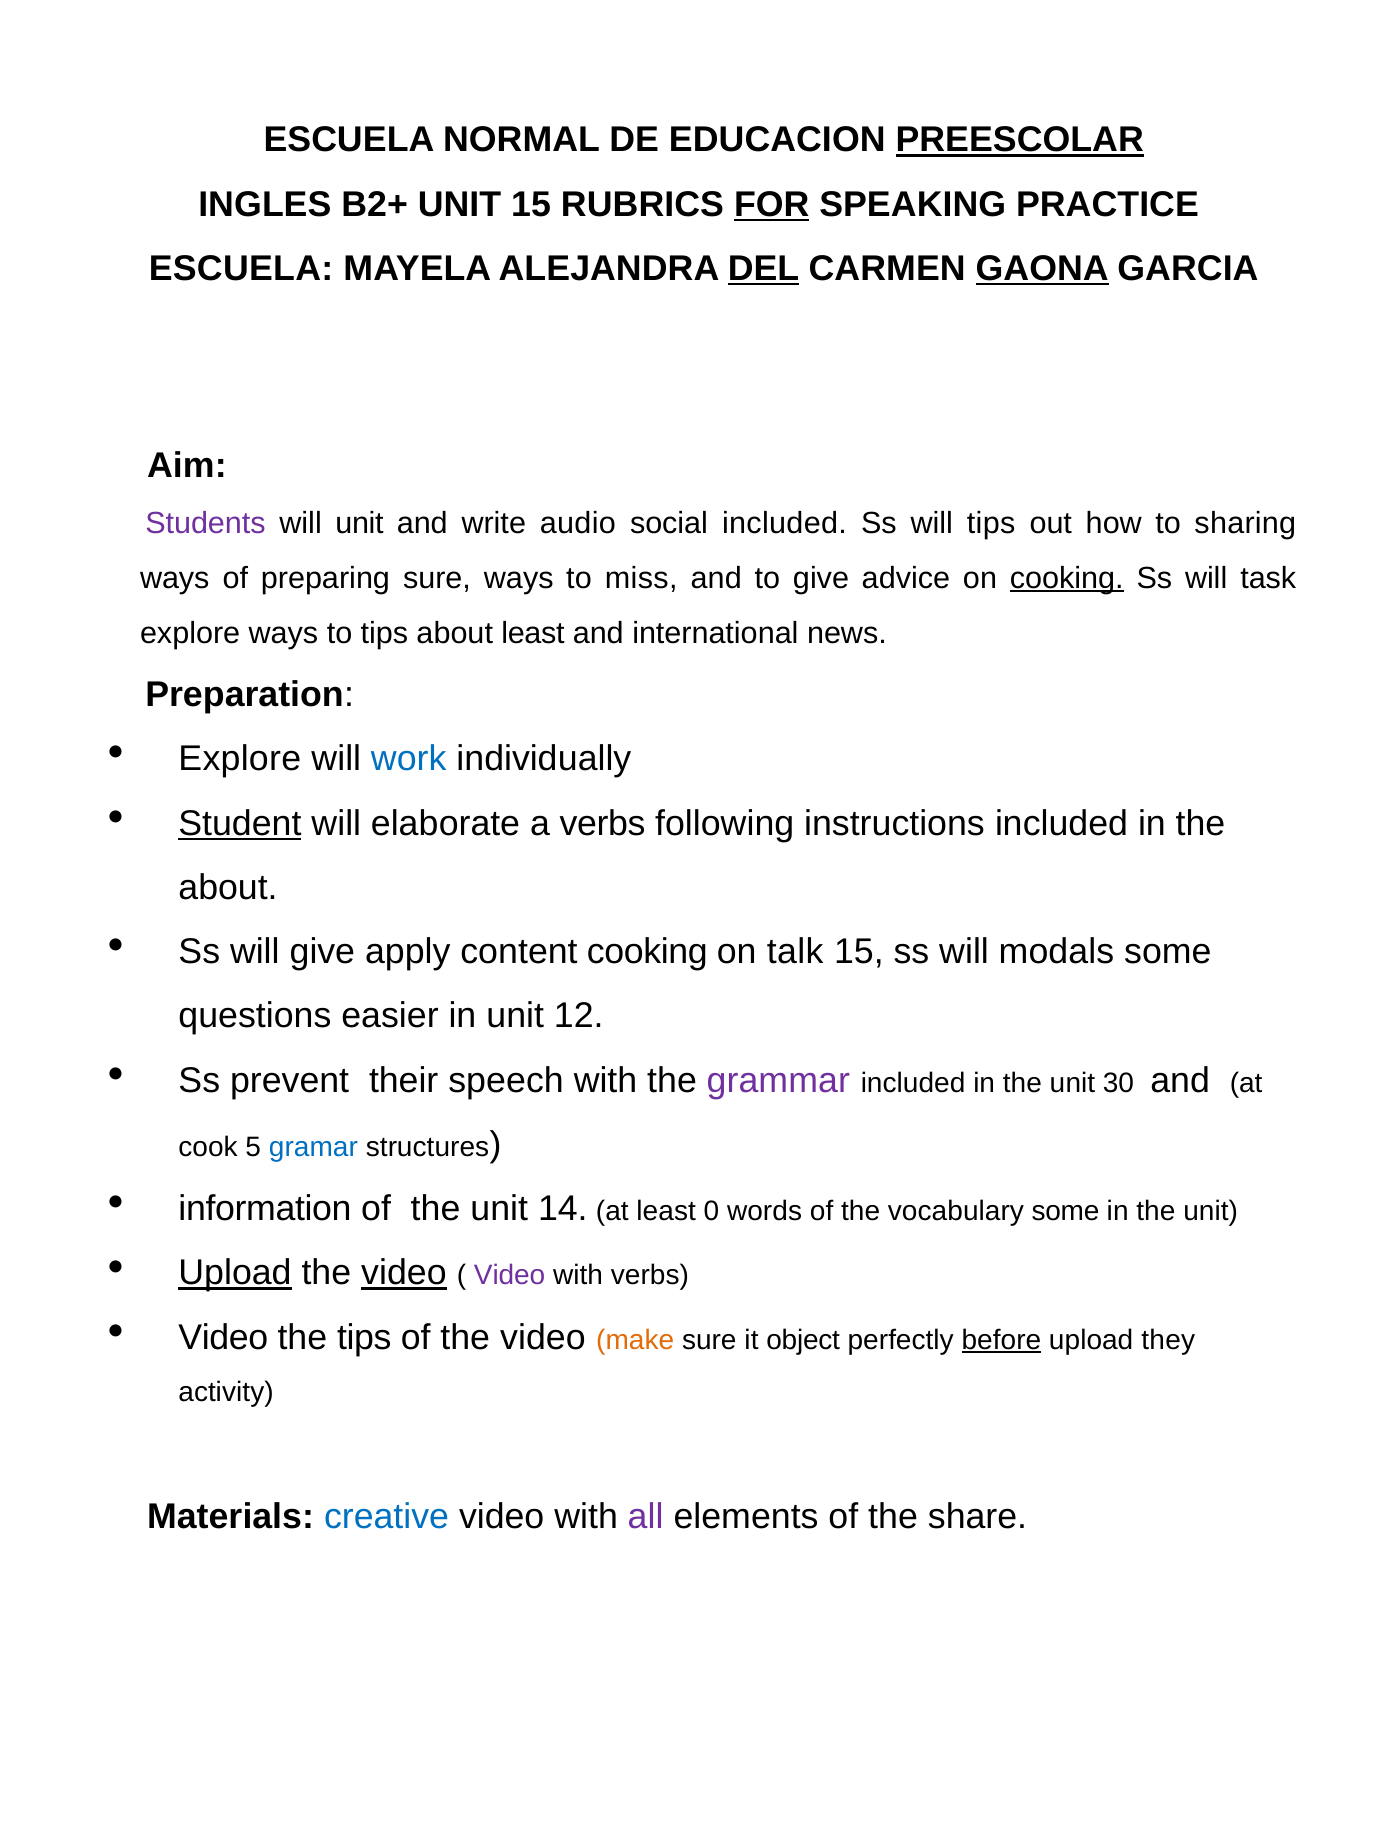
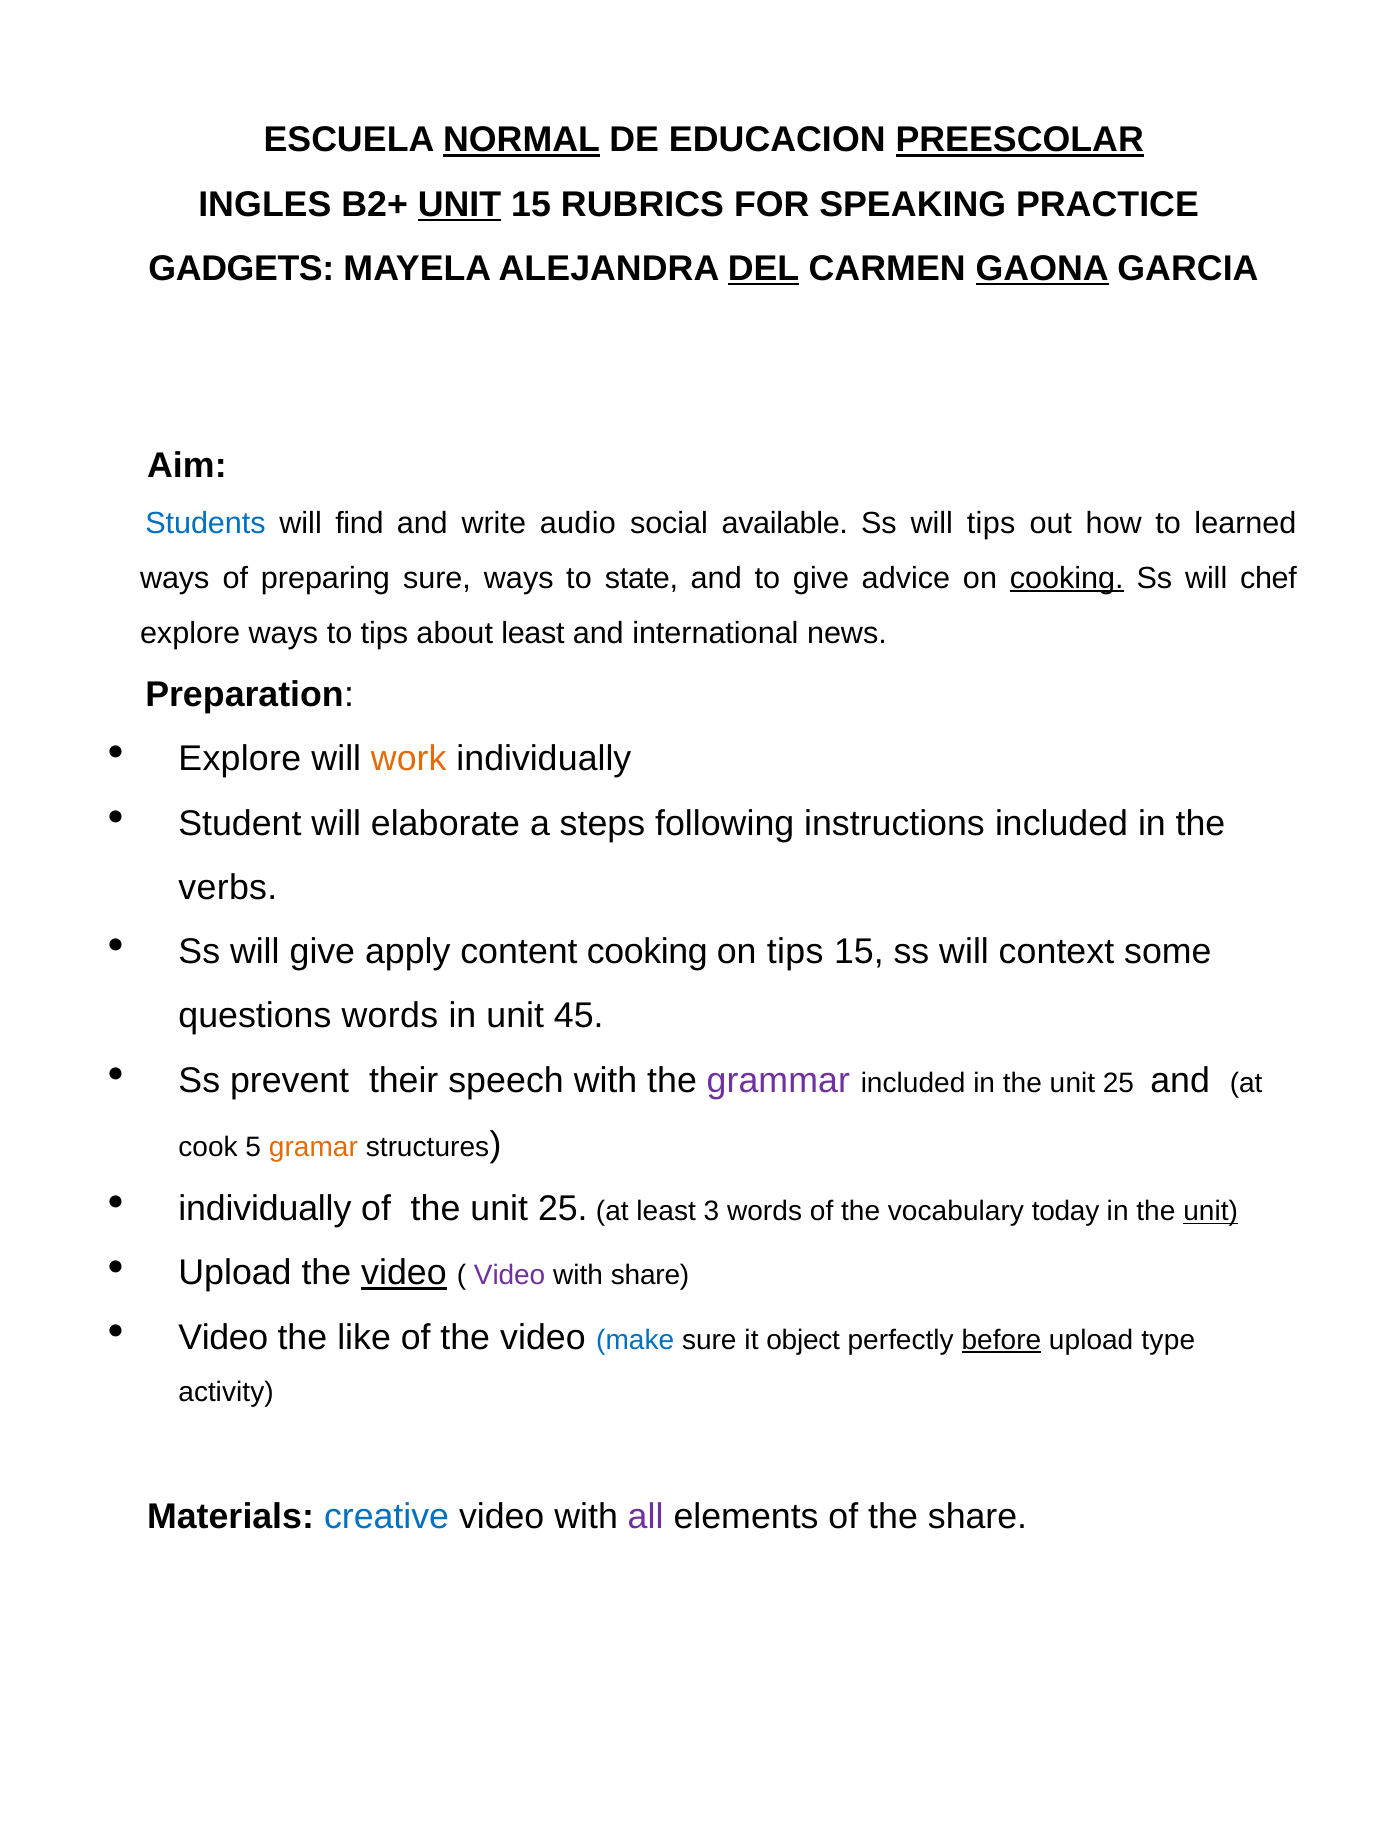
NORMAL underline: none -> present (522, 140)
UNIT underline: none -> present (460, 204)
FOR underline: present -> none (772, 204)
ESCUELA: ESCUELA -> GADGETS (241, 269)
Students colour: purple -> blue (205, 523)
will unit: unit -> find (359, 523)
social included: included -> available (785, 523)
sharing: sharing -> learned (1245, 523)
miss: miss -> state (642, 578)
task: task -> chef (1268, 578)
work colour: blue -> orange (409, 759)
Student underline: present -> none (240, 823)
a verbs: verbs -> steps (602, 823)
about: about -> verbs (228, 888)
on talk: talk -> tips (795, 952)
modals: modals -> context (1056, 952)
questions easier: easier -> words (390, 1016)
12: 12 -> 45 (579, 1016)
in the unit 30: 30 -> 25 (1118, 1083)
gramar colour: blue -> orange (313, 1147)
information: information -> individually (265, 1209)
of the unit 14: 14 -> 25 (563, 1209)
0: 0 -> 3 (711, 1211)
vocabulary some: some -> today (1066, 1211)
unit underline: none -> present (1211, 1211)
Upload underline: present -> none (235, 1273)
with verbs: verbs -> share (650, 1276)
the tips: tips -> like (364, 1337)
make colour: orange -> blue (635, 1340)
they: they -> type (1168, 1340)
